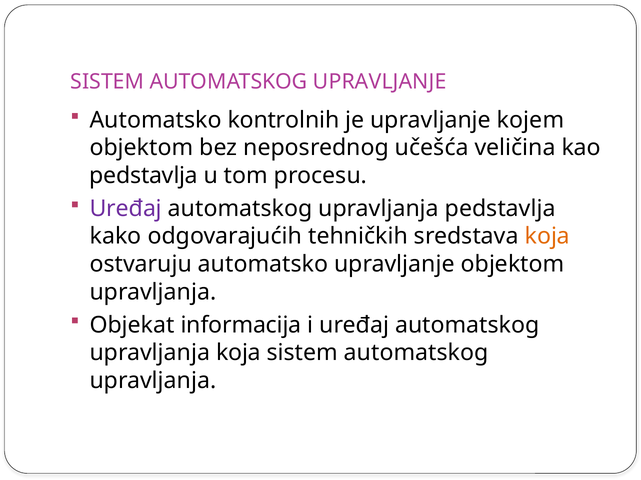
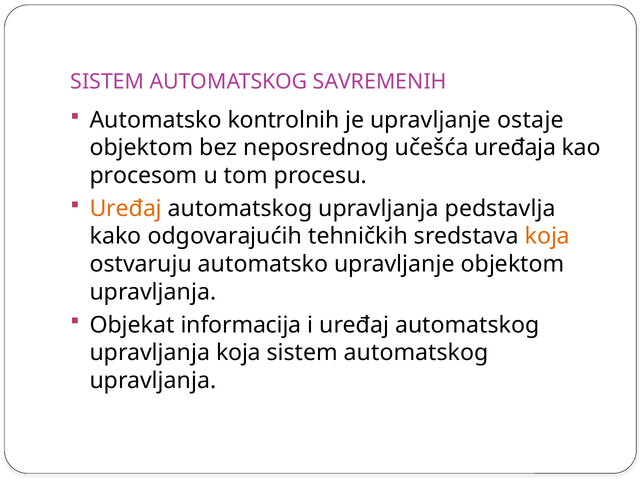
AUTOMATSKOG UPRAVLJANJE: UPRAVLJANJE -> SAVREMENIH (380, 82)
kojem: kojem -> ostaje (530, 120)
veličina: veličina -> uređaja (515, 148)
pedstavlja: pedstavlja -> procesom (144, 176)
Uređaj colour: purple -> orange (126, 209)
